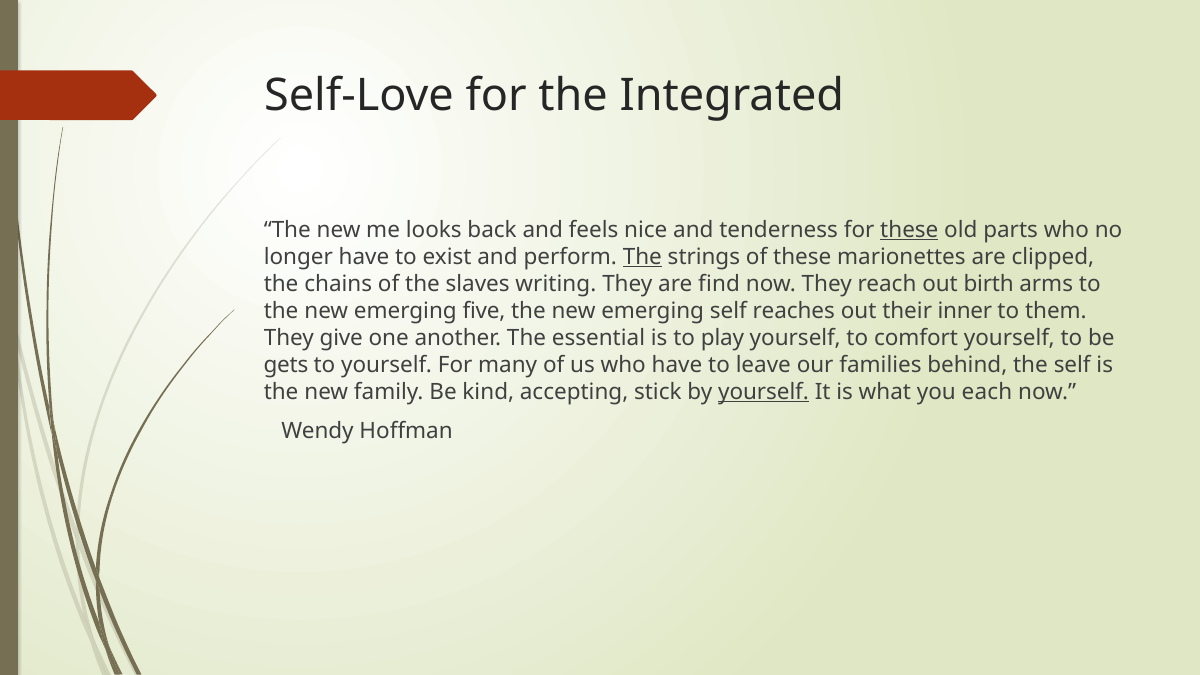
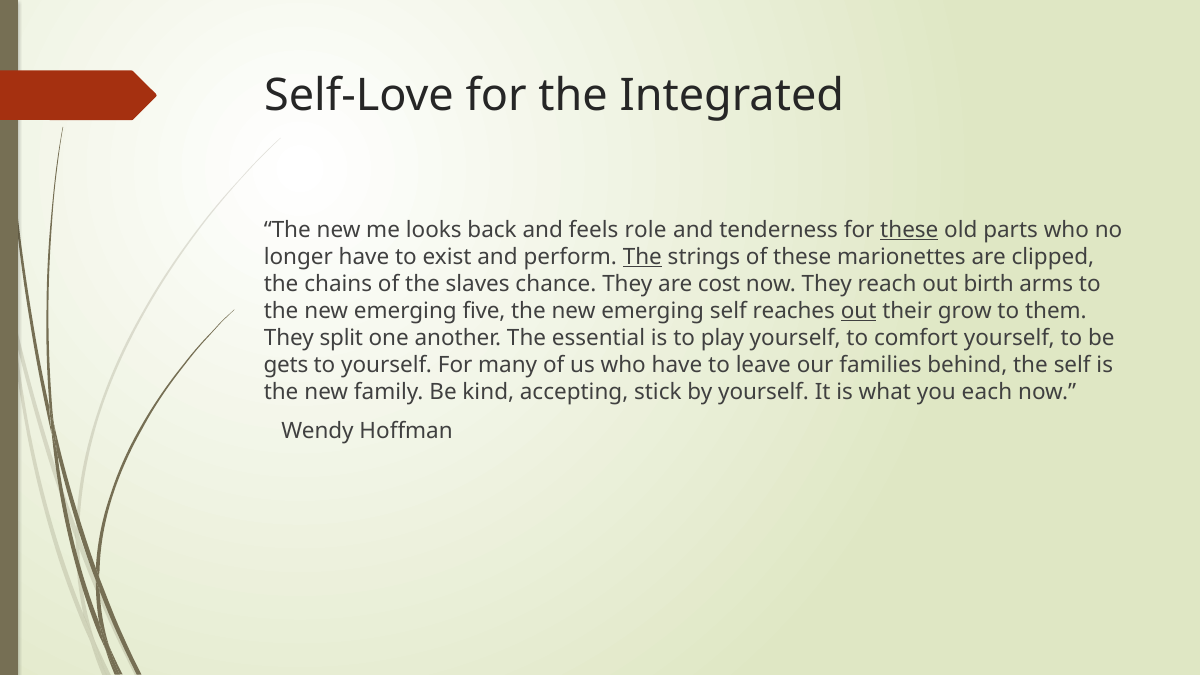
nice: nice -> role (646, 230)
writing: writing -> chance (556, 284)
find: find -> cost (719, 284)
out underline: none -> present (859, 311)
inner: inner -> grow (965, 311)
give: give -> split (341, 338)
yourself underline: present -> none (764, 392)
